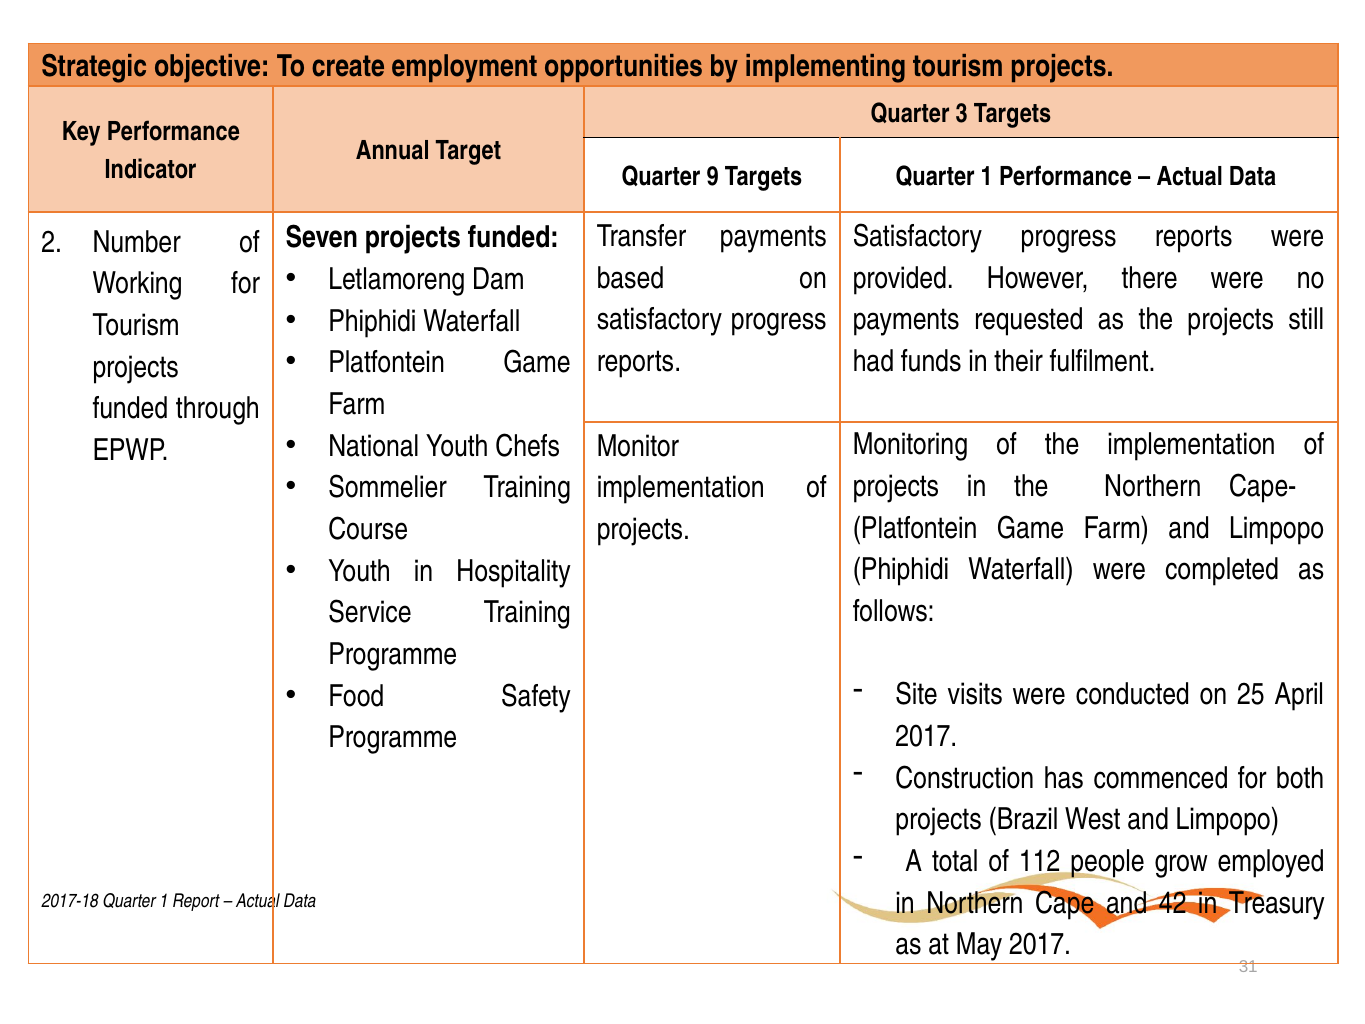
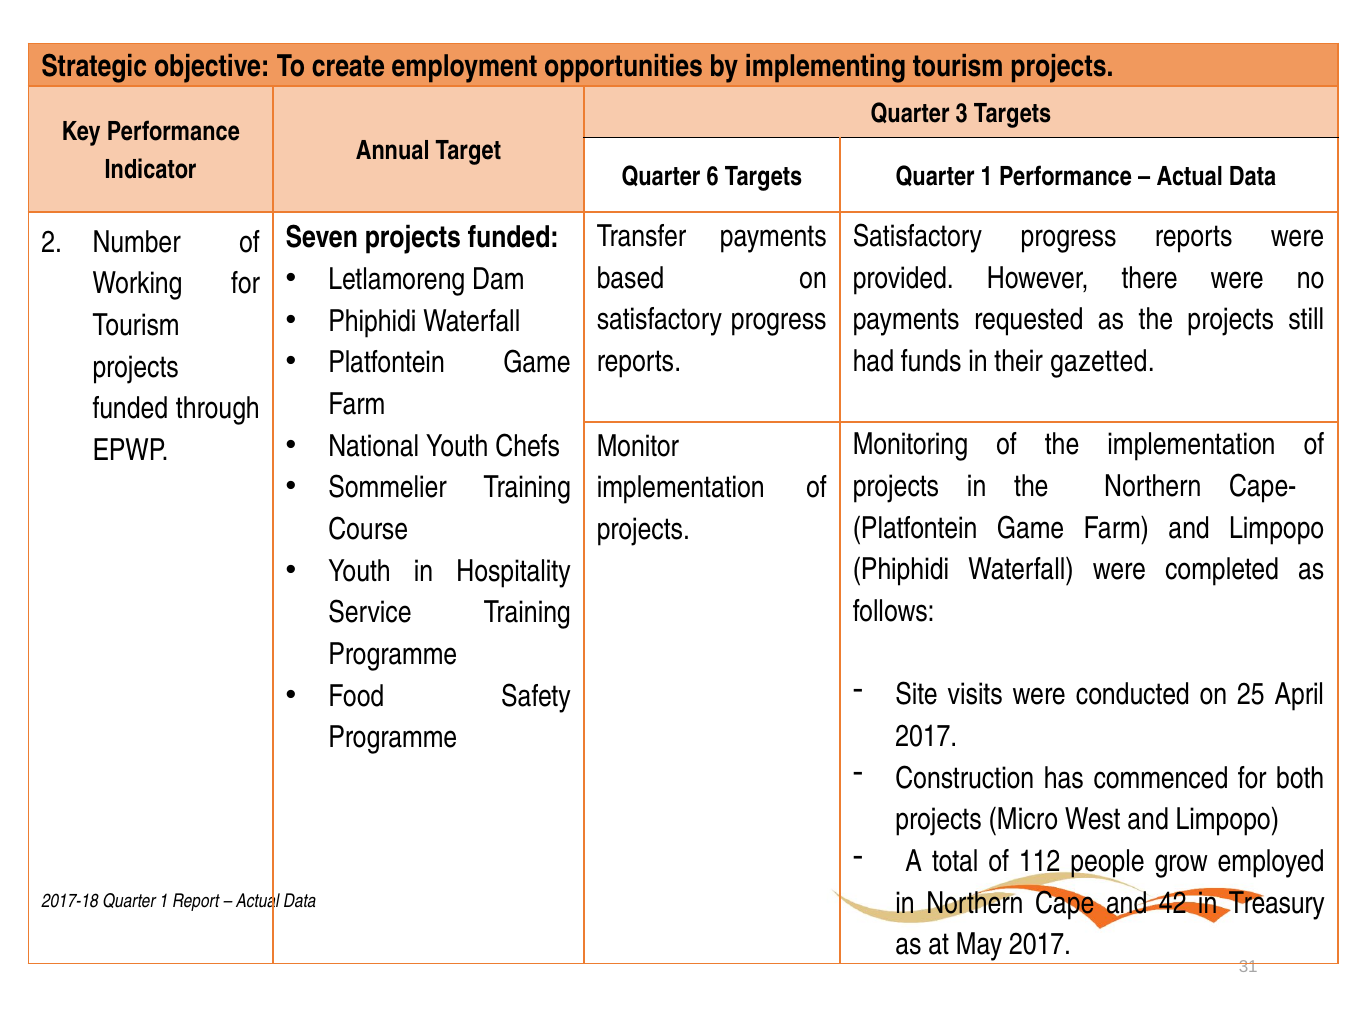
9: 9 -> 6 (713, 177)
fulfilment: fulfilment -> gazetted (1102, 361)
Brazil: Brazil -> Micro (1023, 819)
